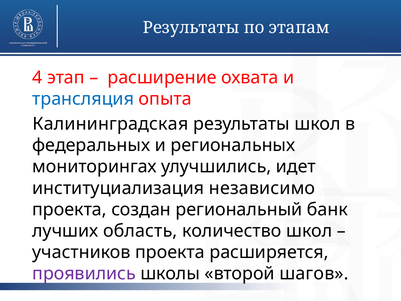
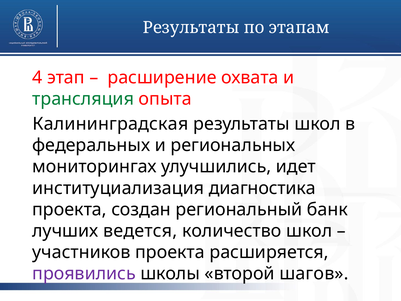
трансляция colour: blue -> green (83, 99)
независимо: независимо -> диагностика (262, 188)
область: область -> ведется (140, 231)
